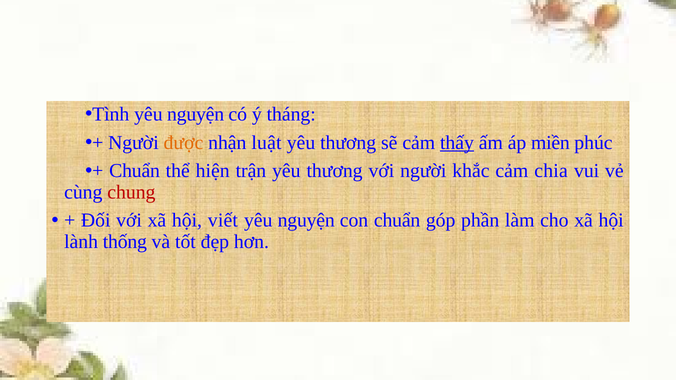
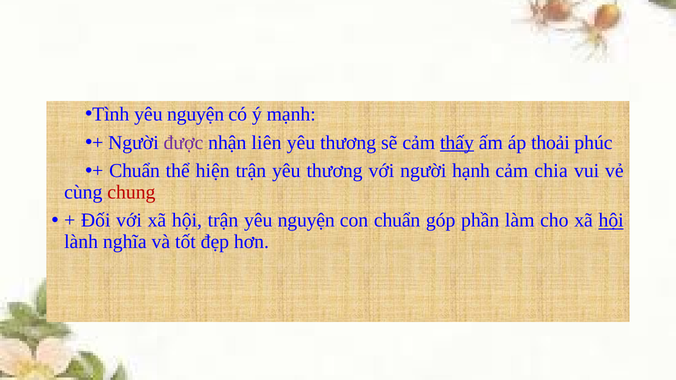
tháng: tháng -> mạnh (291, 114)
được colour: orange -> purple (183, 143)
luật: luật -> liên (267, 143)
miền: miền -> thoải (550, 143)
khắc: khắc -> hạnh (471, 171)
hội viết: viết -> trận (223, 221)
hội underline: none -> present (611, 221)
thống: thống -> nghĩa (125, 242)
